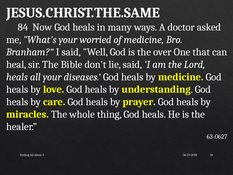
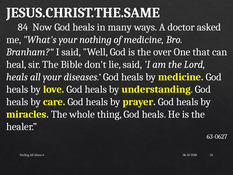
worried: worried -> nothing (96, 40)
